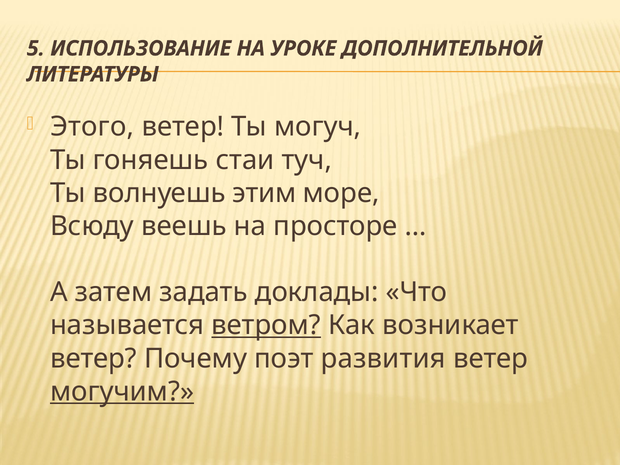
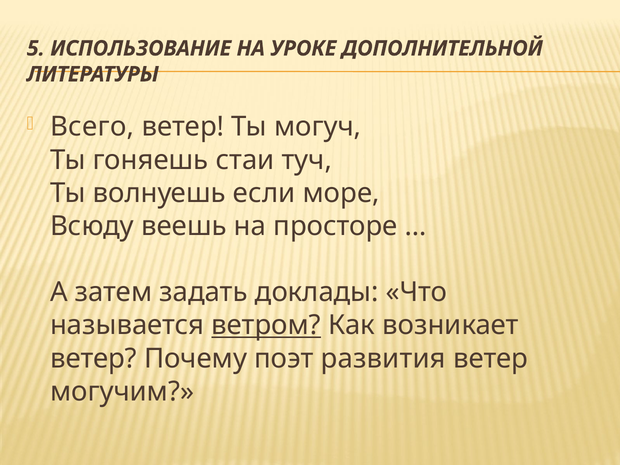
Этого: Этого -> Всего (92, 127)
этим: этим -> если (264, 193)
могучим underline: present -> none (122, 391)
